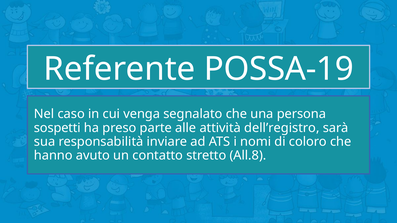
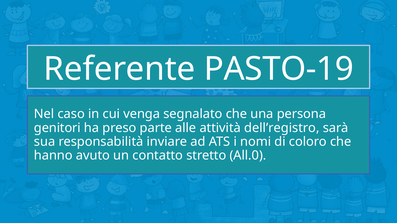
POSSA-19: POSSA-19 -> PASTO-19 (279, 69)
sospetti: sospetti -> genitori (57, 128)
All.8: All.8 -> All.0 (248, 156)
